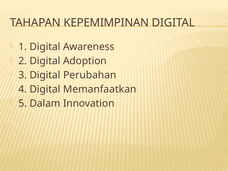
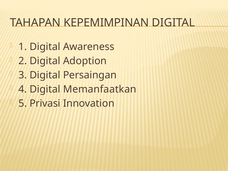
Perubahan: Perubahan -> Persaingan (90, 75)
Dalam: Dalam -> Privasi (45, 103)
